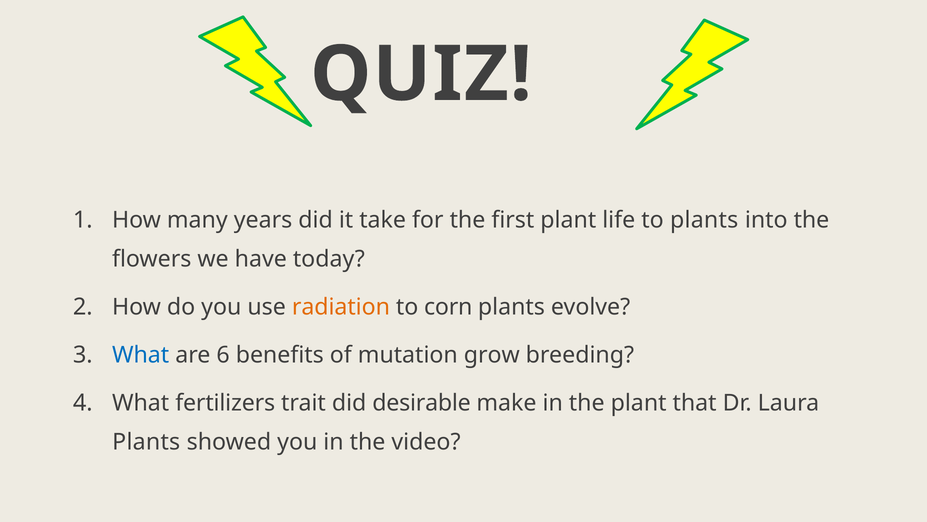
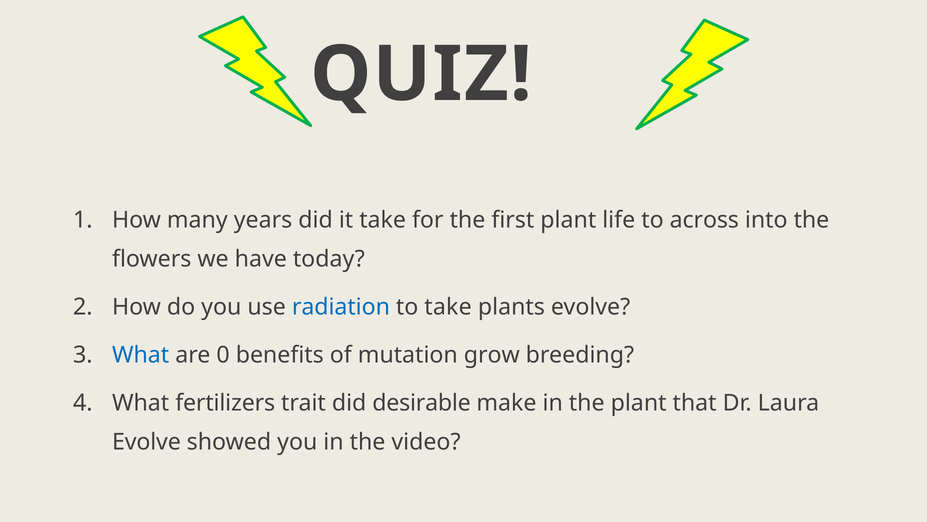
to plants: plants -> across (704, 220)
radiation colour: orange -> blue (341, 307)
to corn: corn -> take (448, 307)
6: 6 -> 0 (223, 355)
Plants: Plants -> Evolve (146, 442)
